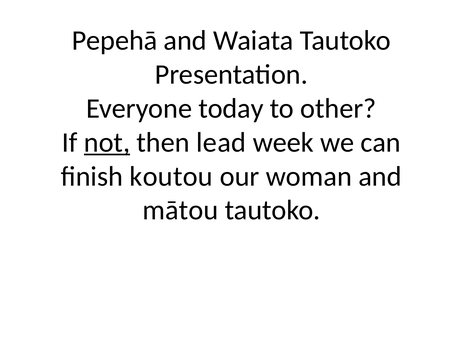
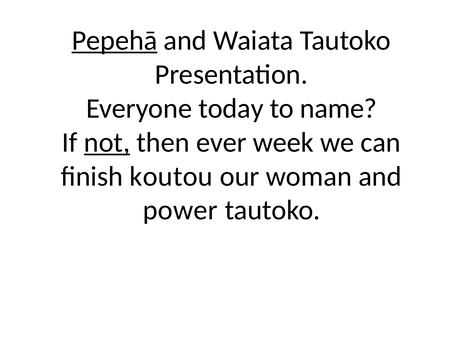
Pepehā underline: none -> present (115, 41)
other: other -> name (338, 108)
lead: lead -> ever (221, 142)
mātou: mātou -> power (180, 210)
